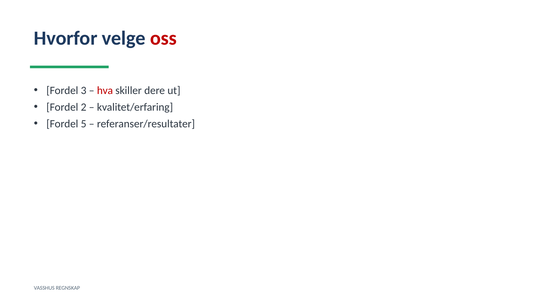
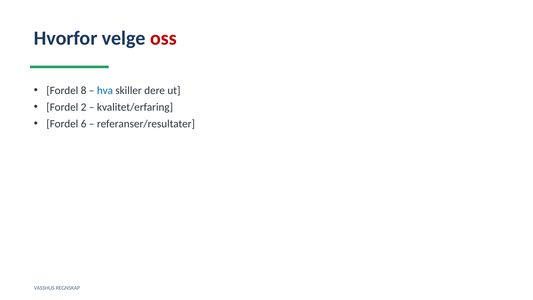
3: 3 -> 8 (84, 90)
hva colour: red -> blue (105, 90)
5: 5 -> 6 (84, 124)
